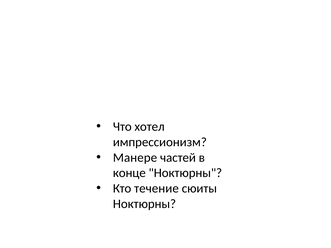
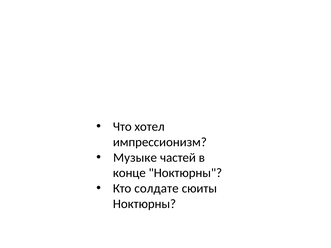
Манере: Манере -> Музыке (135, 158)
течение: течение -> солдате (156, 189)
